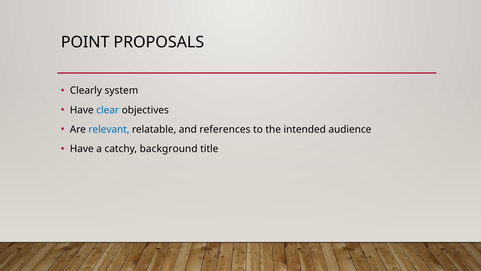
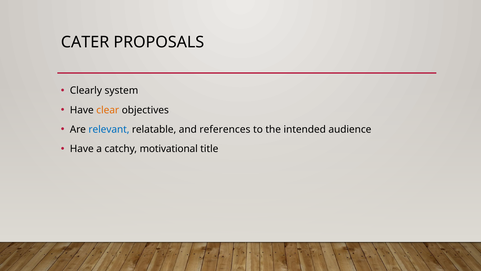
POINT: POINT -> CATER (85, 42)
clear colour: blue -> orange (108, 110)
background: background -> motivational (169, 149)
